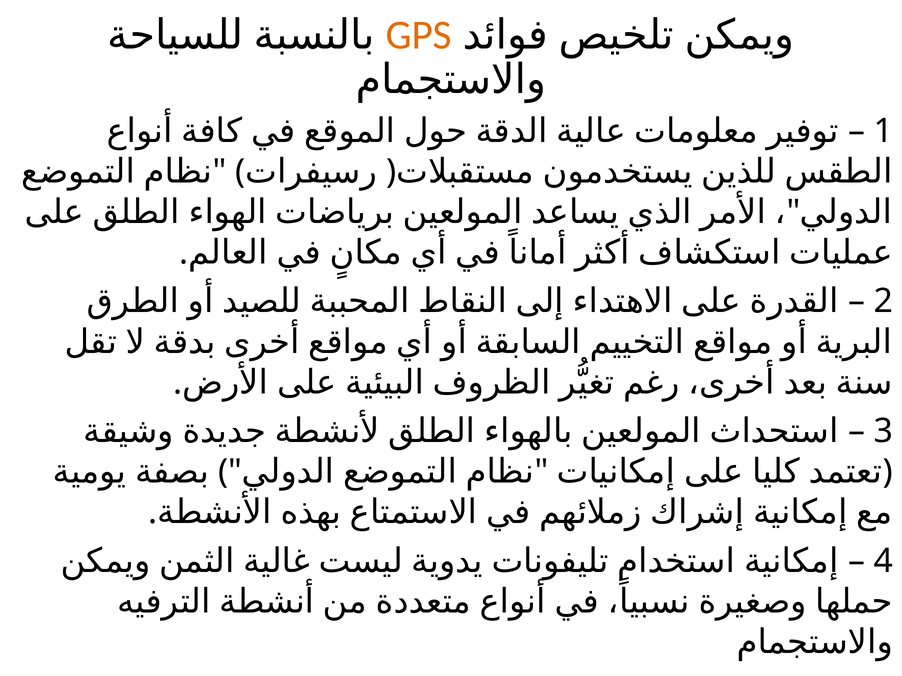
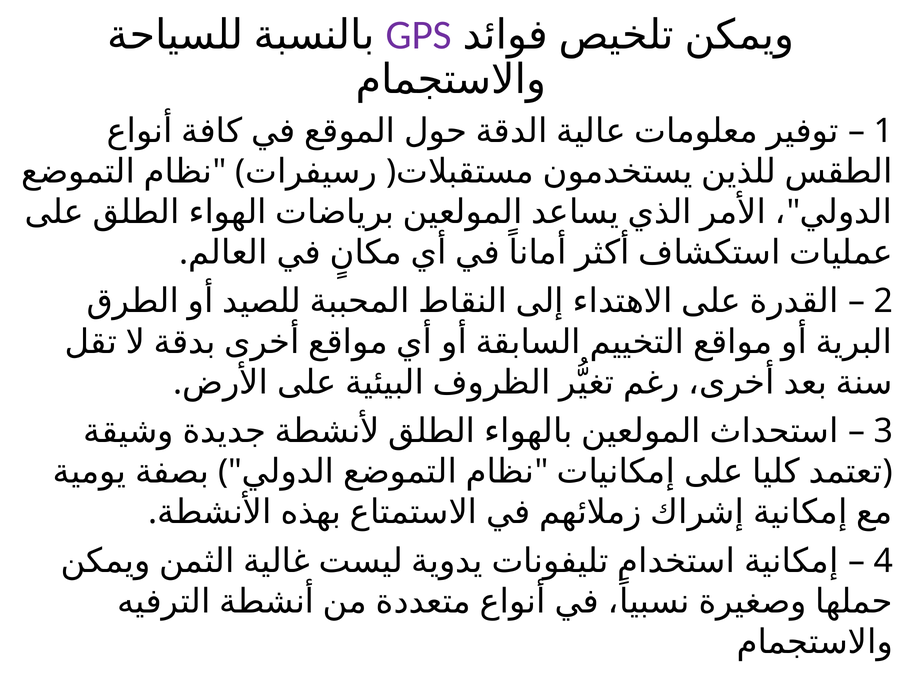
GPS colour: orange -> purple (419, 35)
